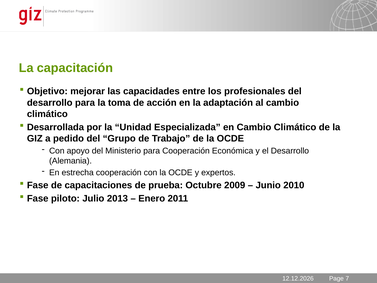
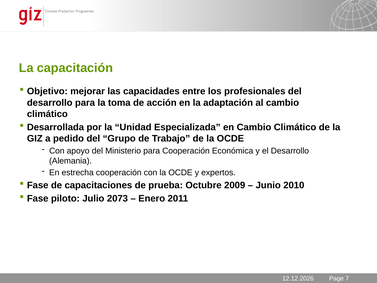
2013: 2013 -> 2073 (117, 198)
